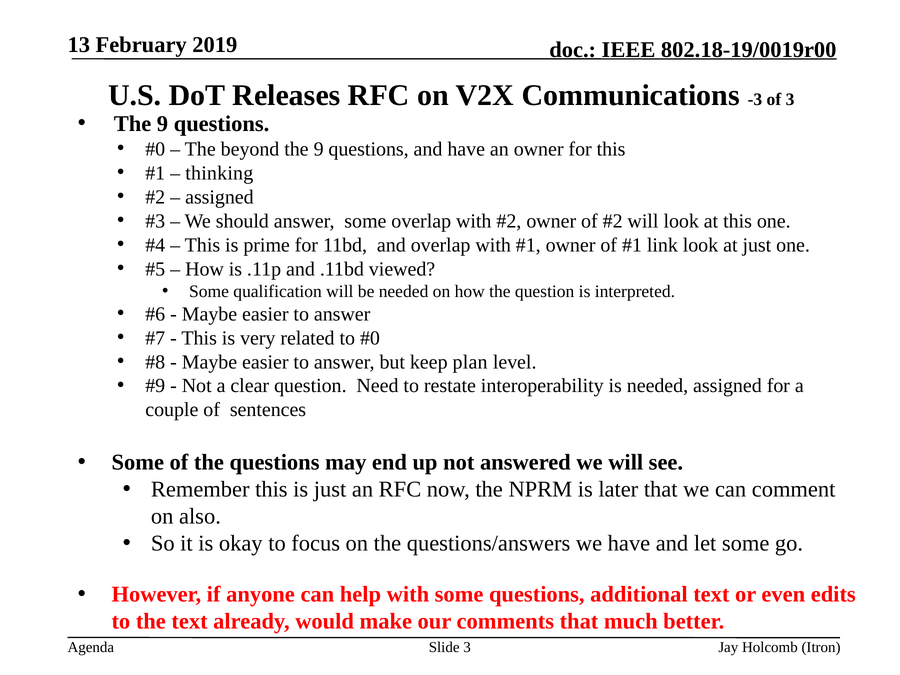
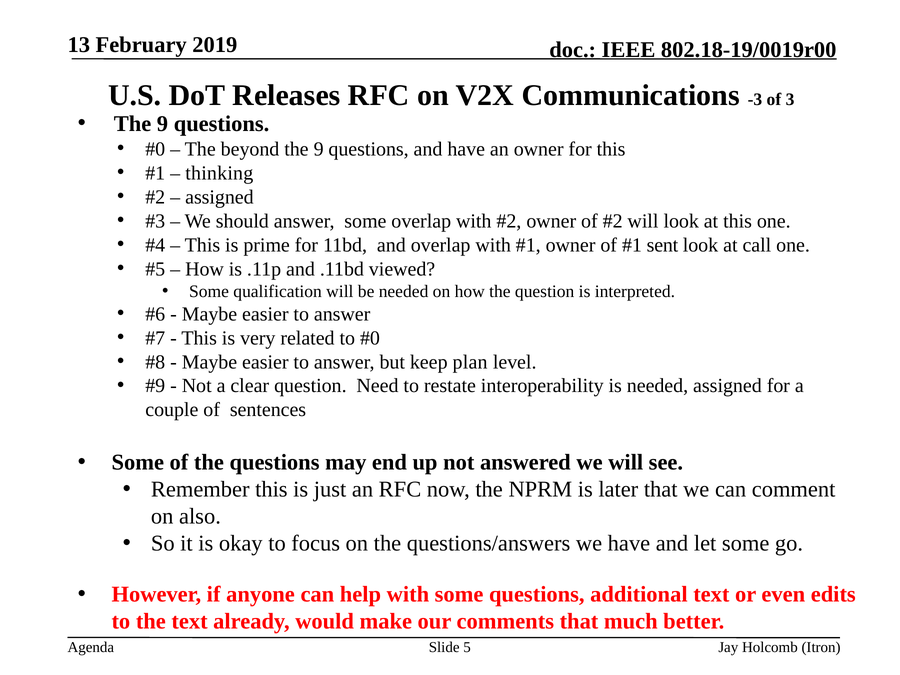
link: link -> sent (662, 245)
at just: just -> call (757, 245)
Slide 3: 3 -> 5 (467, 647)
